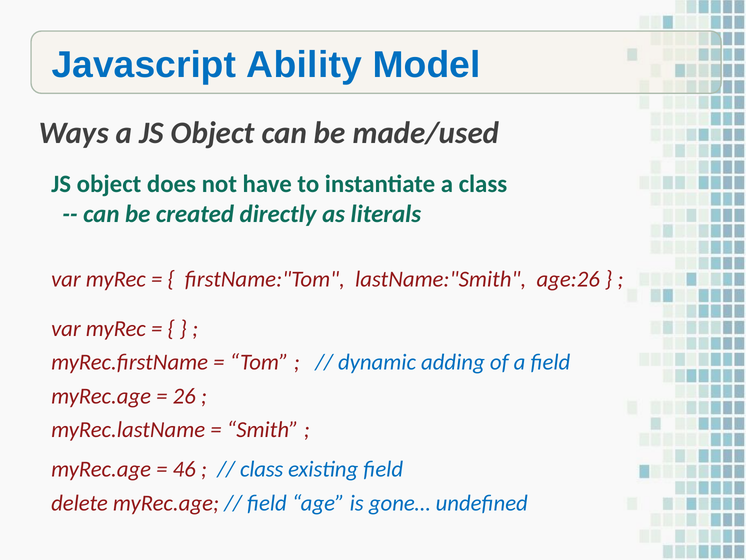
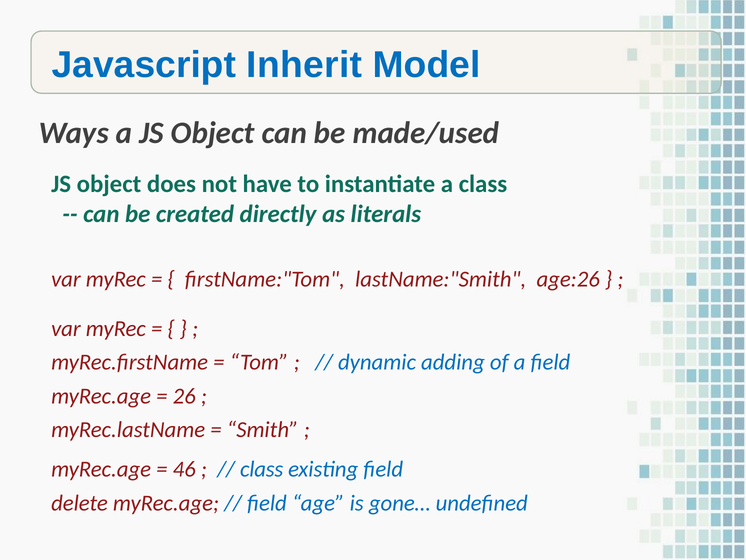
Ability: Ability -> Inherit (304, 65)
